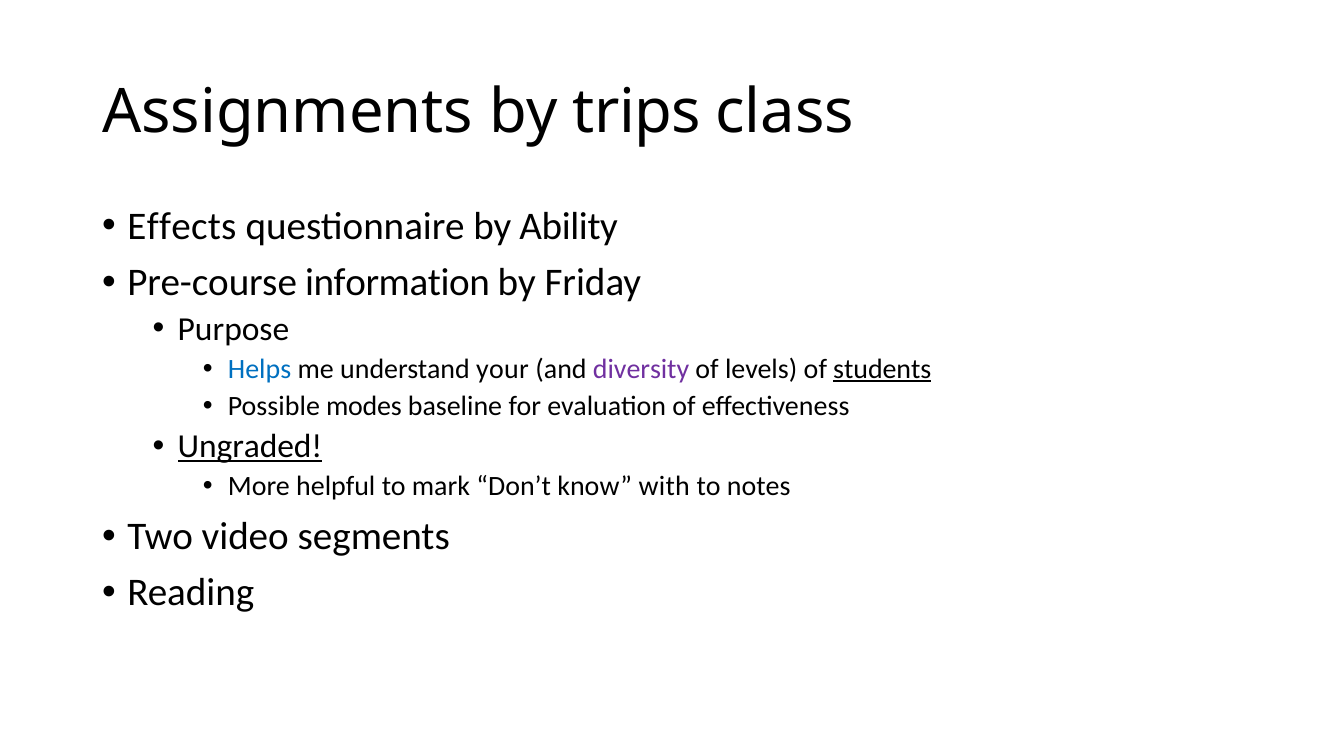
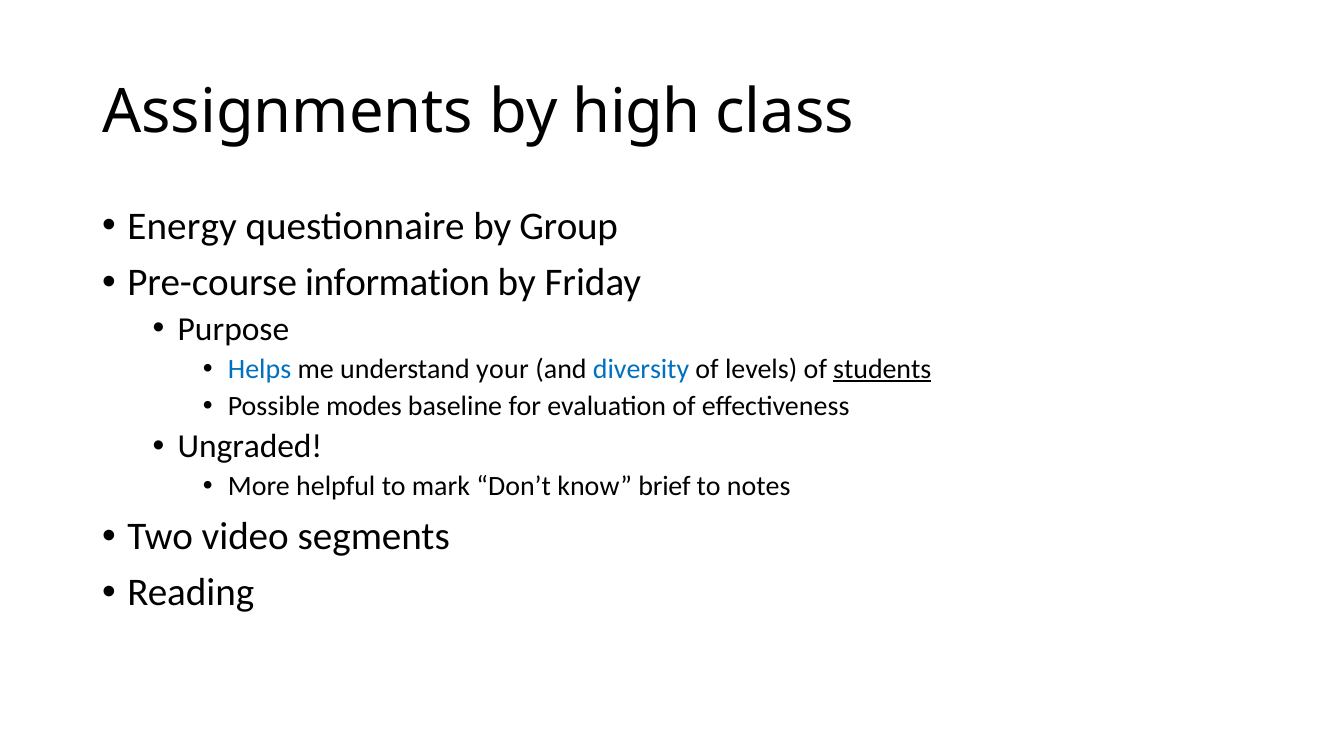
trips: trips -> high (637, 113)
Effects: Effects -> Energy (182, 227)
Ability: Ability -> Group (569, 227)
diversity colour: purple -> blue (641, 369)
Ungraded underline: present -> none (250, 447)
with: with -> brief (664, 487)
